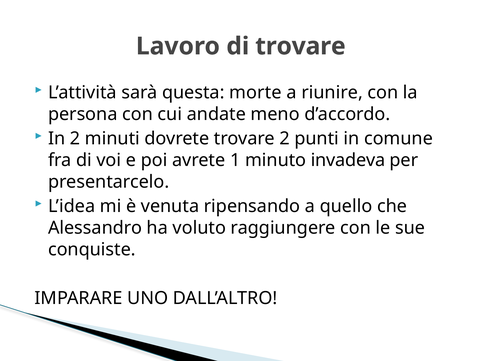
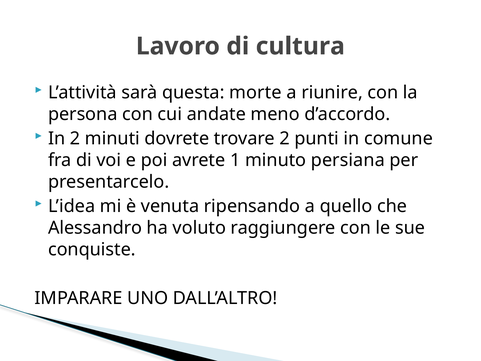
di trovare: trovare -> cultura (300, 46)
invadeva: invadeva -> persiana (348, 160)
